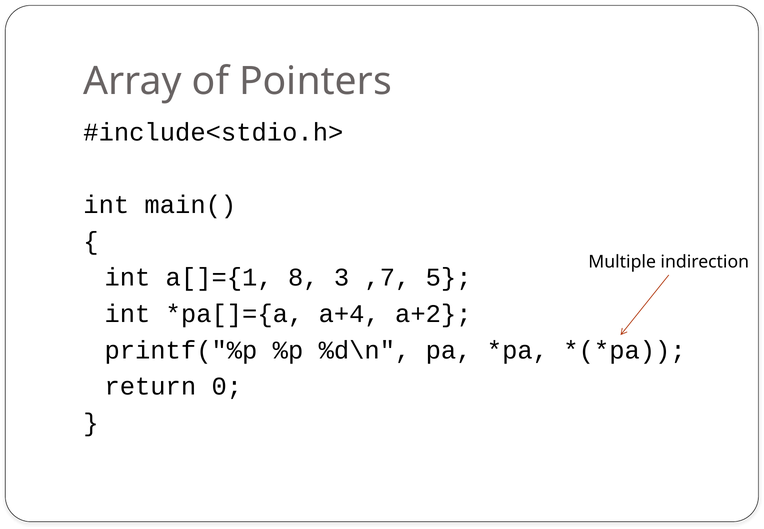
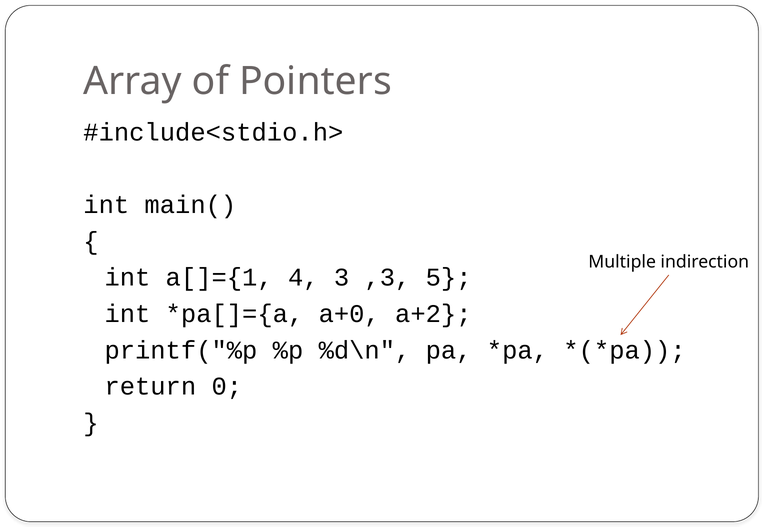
8: 8 -> 4 (303, 278)
,7: ,7 -> ,3 (387, 278)
a+4: a+4 -> a+0 (349, 314)
